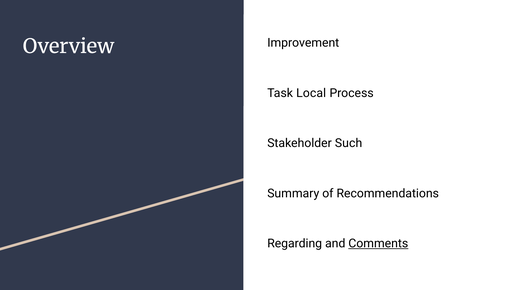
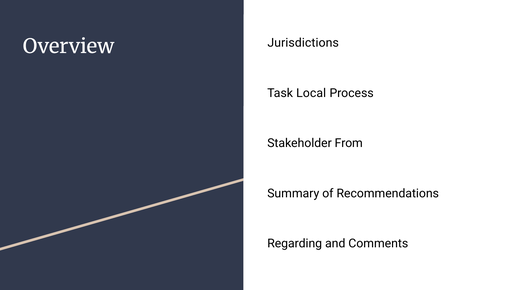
Improvement: Improvement -> Jurisdictions (303, 43)
Such: Such -> From (349, 143)
Comments underline: present -> none (378, 244)
